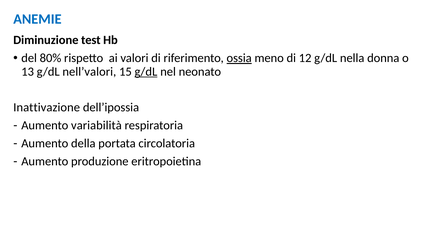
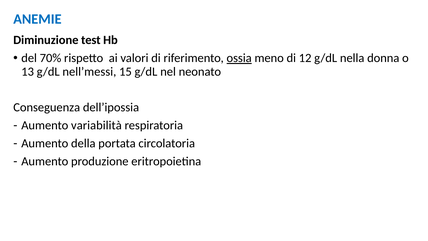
80%: 80% -> 70% (50, 58)
nell’valori: nell’valori -> nell’messi (89, 72)
g/dL underline: present -> none (146, 72)
Inattivazione: Inattivazione -> Conseguenza (47, 107)
